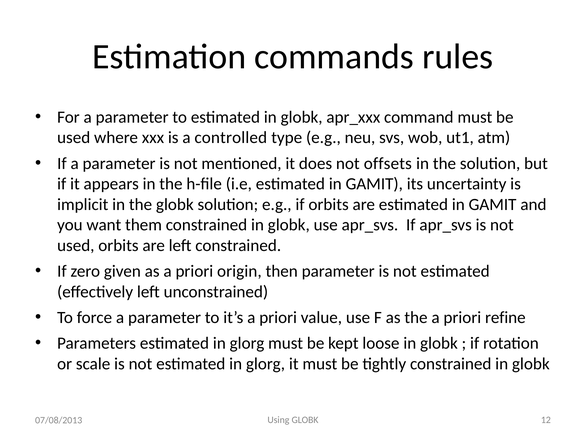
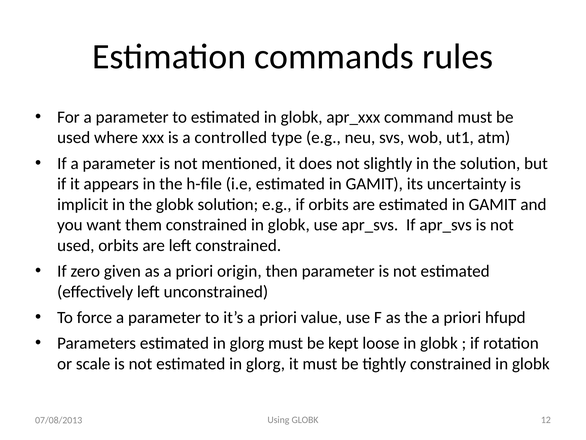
offsets: offsets -> slightly (388, 163)
refine: refine -> hfupd (505, 317)
